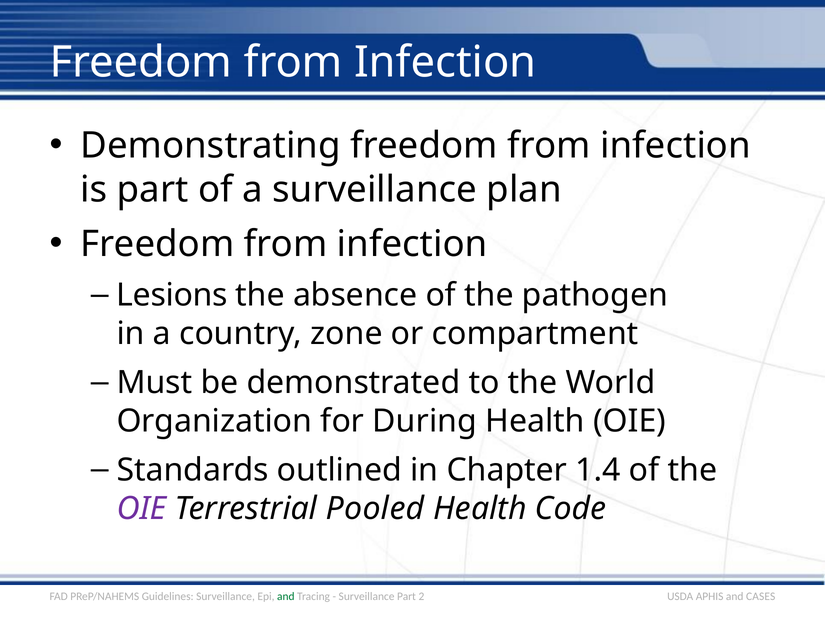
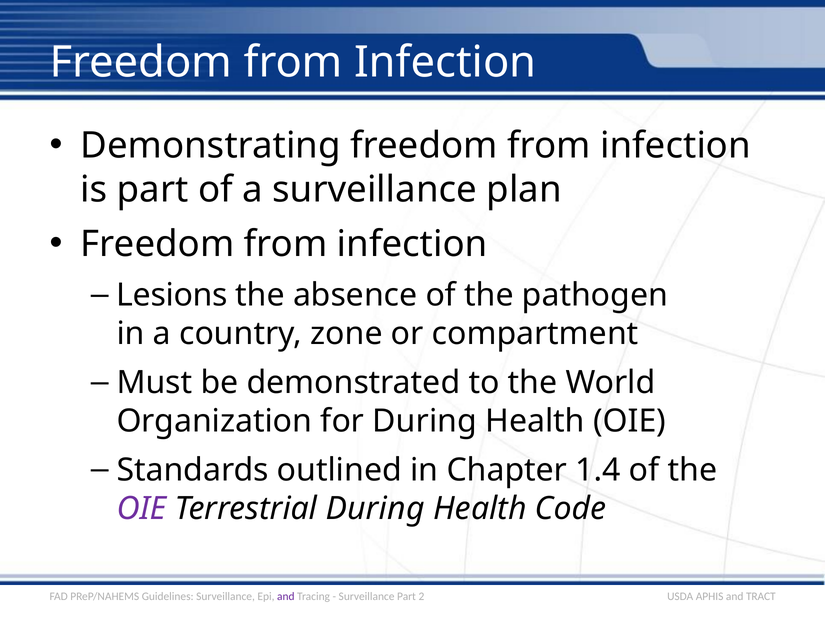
Terrestrial Pooled: Pooled -> During (375, 508)
and colour: green -> purple (286, 596)
CASES: CASES -> TRACT (761, 596)
